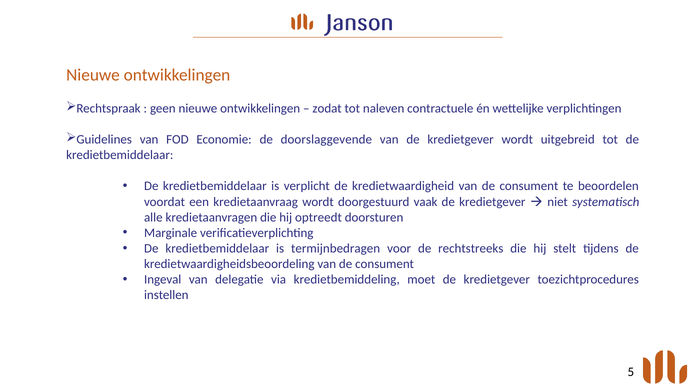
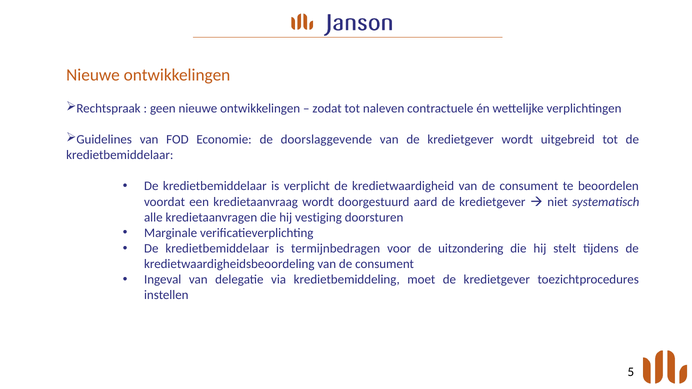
vaak: vaak -> aard (426, 202)
optreedt: optreedt -> vestiging (318, 217)
rechtstreeks: rechtstreeks -> uitzondering (471, 249)
